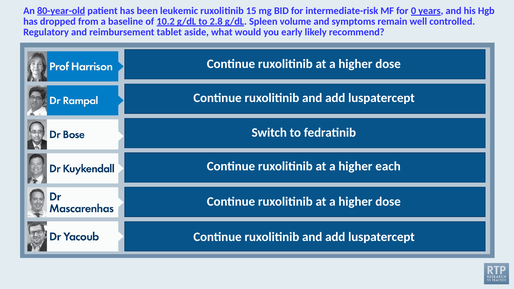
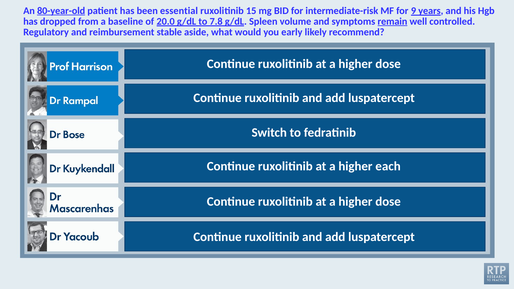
leukemic: leukemic -> essential (179, 11)
0: 0 -> 9 (414, 11)
10.2: 10.2 -> 20.0 (166, 21)
2.8: 2.8 -> 7.8 (216, 21)
remain underline: none -> present (392, 21)
tablet: tablet -> stable (169, 32)
